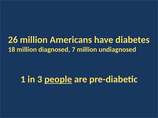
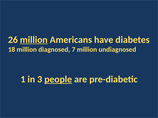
million underline: none -> present (34, 40)
